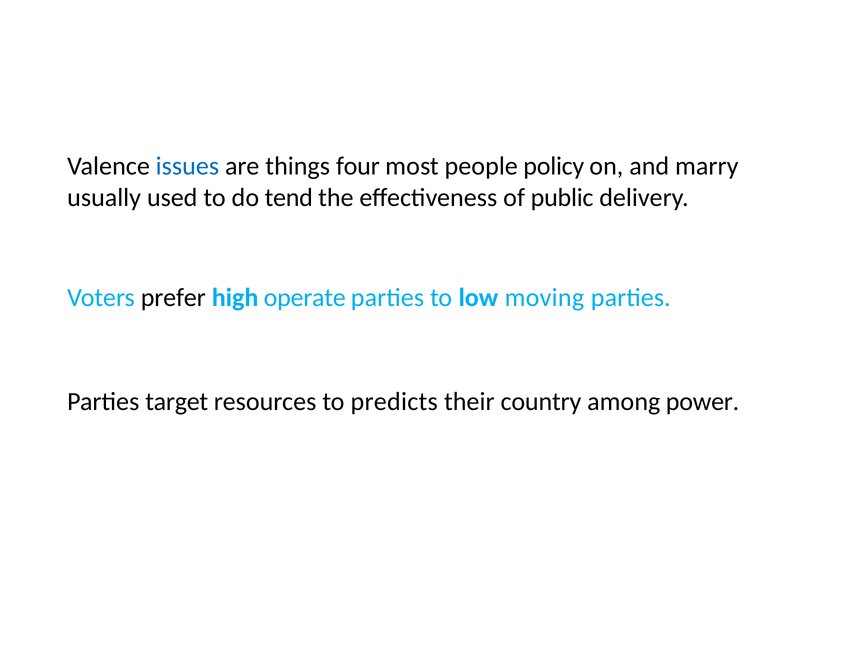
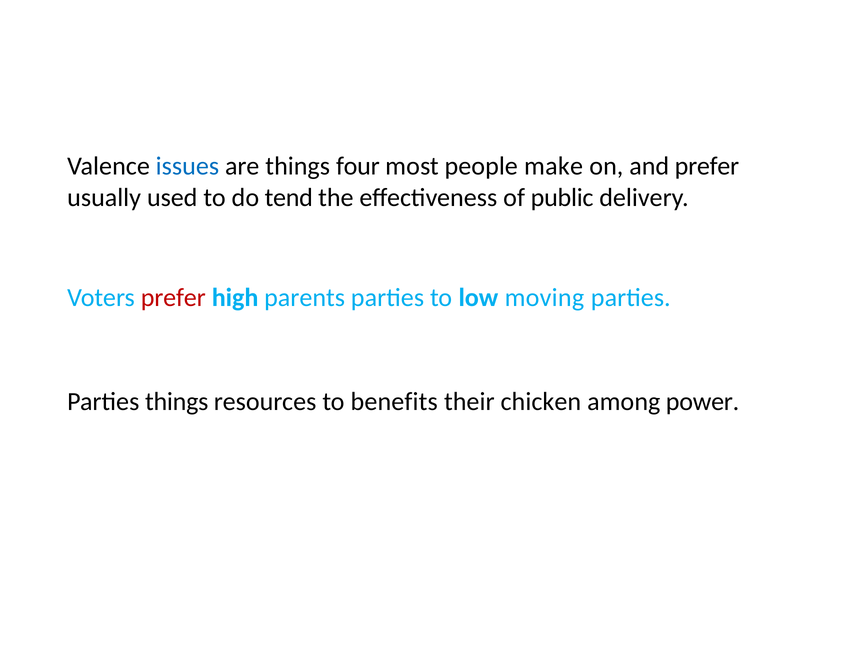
policy: policy -> make (554, 166)
and marry: marry -> prefer (707, 166)
prefer colour: black -> red (173, 298)
operate: operate -> parents (305, 298)
Parties target: target -> things (177, 401)
predicts: predicts -> benefits (394, 401)
country: country -> chicken (541, 401)
